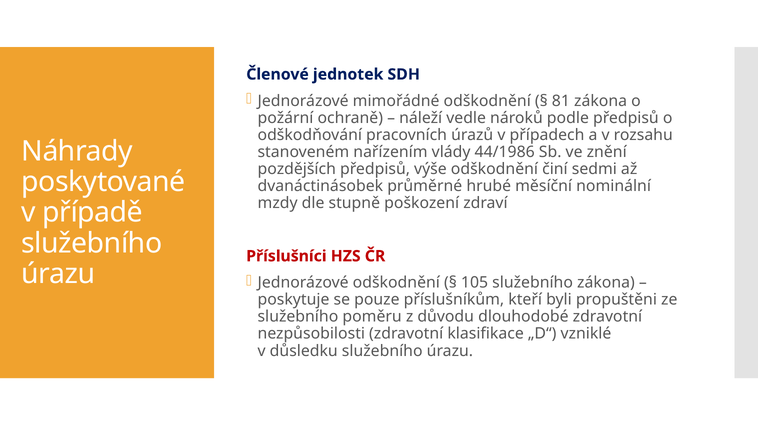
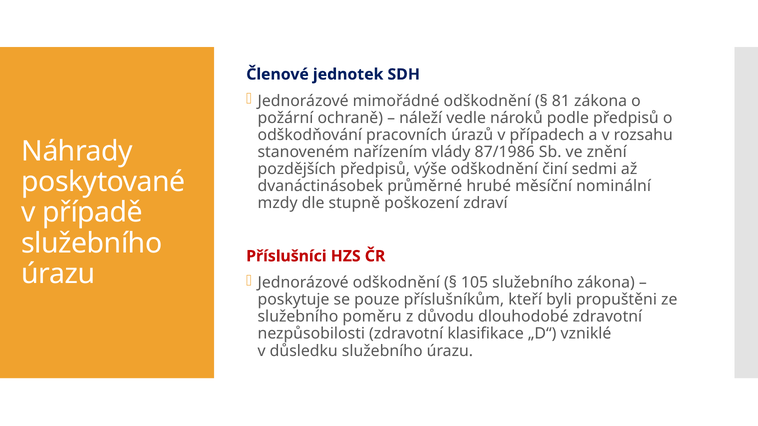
44/1986: 44/1986 -> 87/1986 (505, 152)
